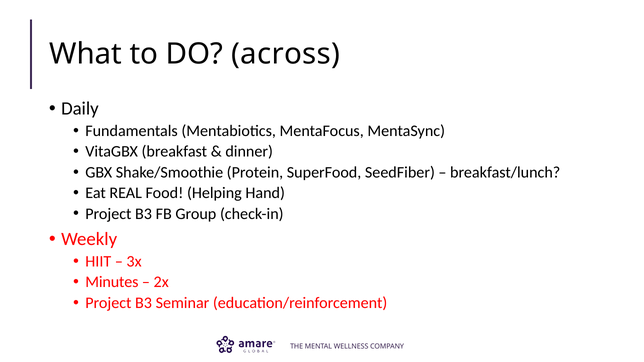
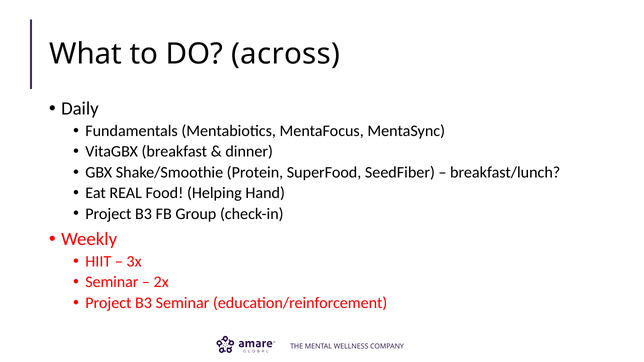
Minutes: Minutes -> Seminar (112, 282)
